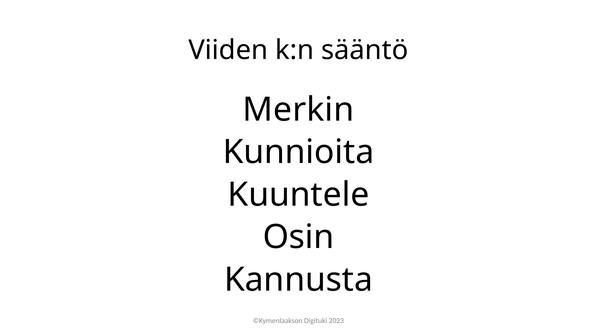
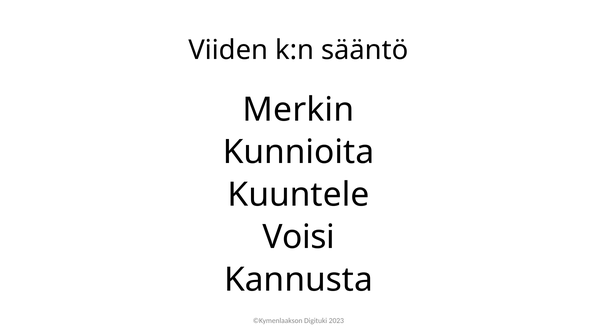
Osin: Osin -> Voisi (299, 237)
